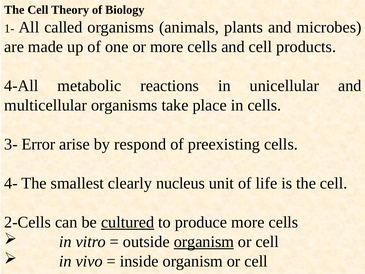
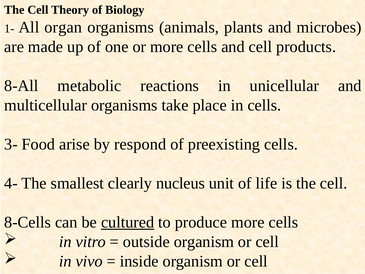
called: called -> organ (63, 27)
4-All: 4-All -> 8-All (21, 86)
Error: Error -> Food (38, 144)
2-Cells: 2-Cells -> 8-Cells (28, 222)
organism underline: present -> none (204, 241)
